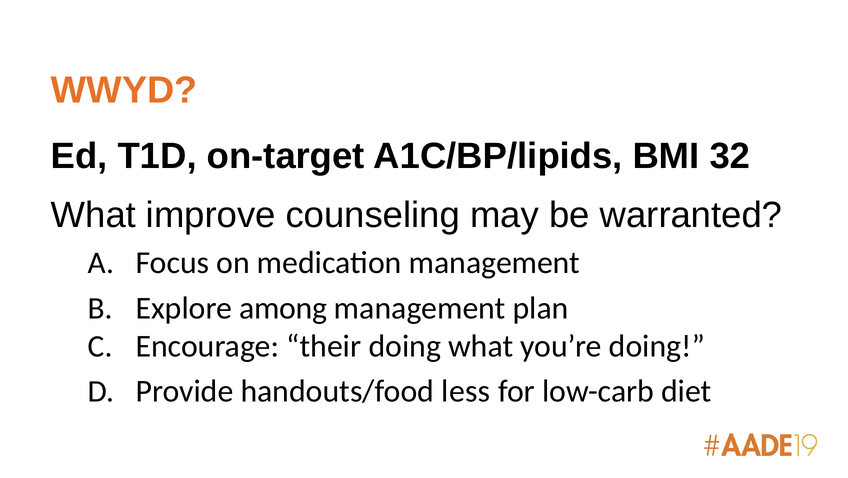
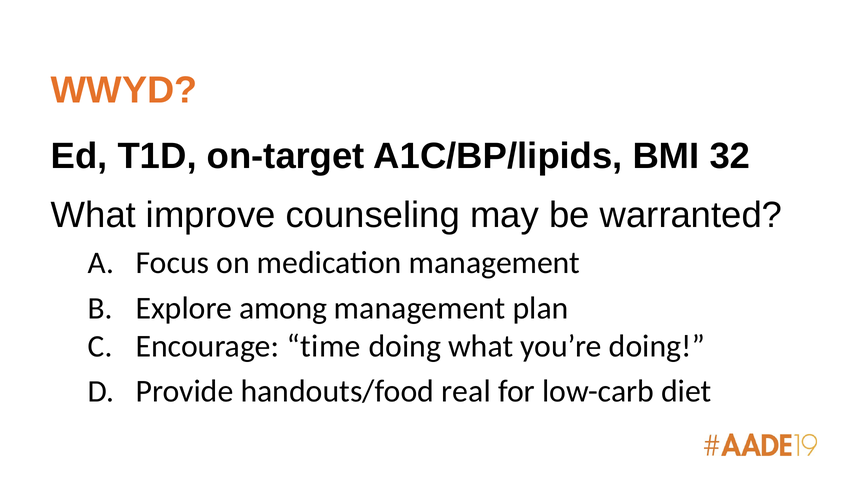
their: their -> time (324, 346)
less: less -> real (466, 391)
